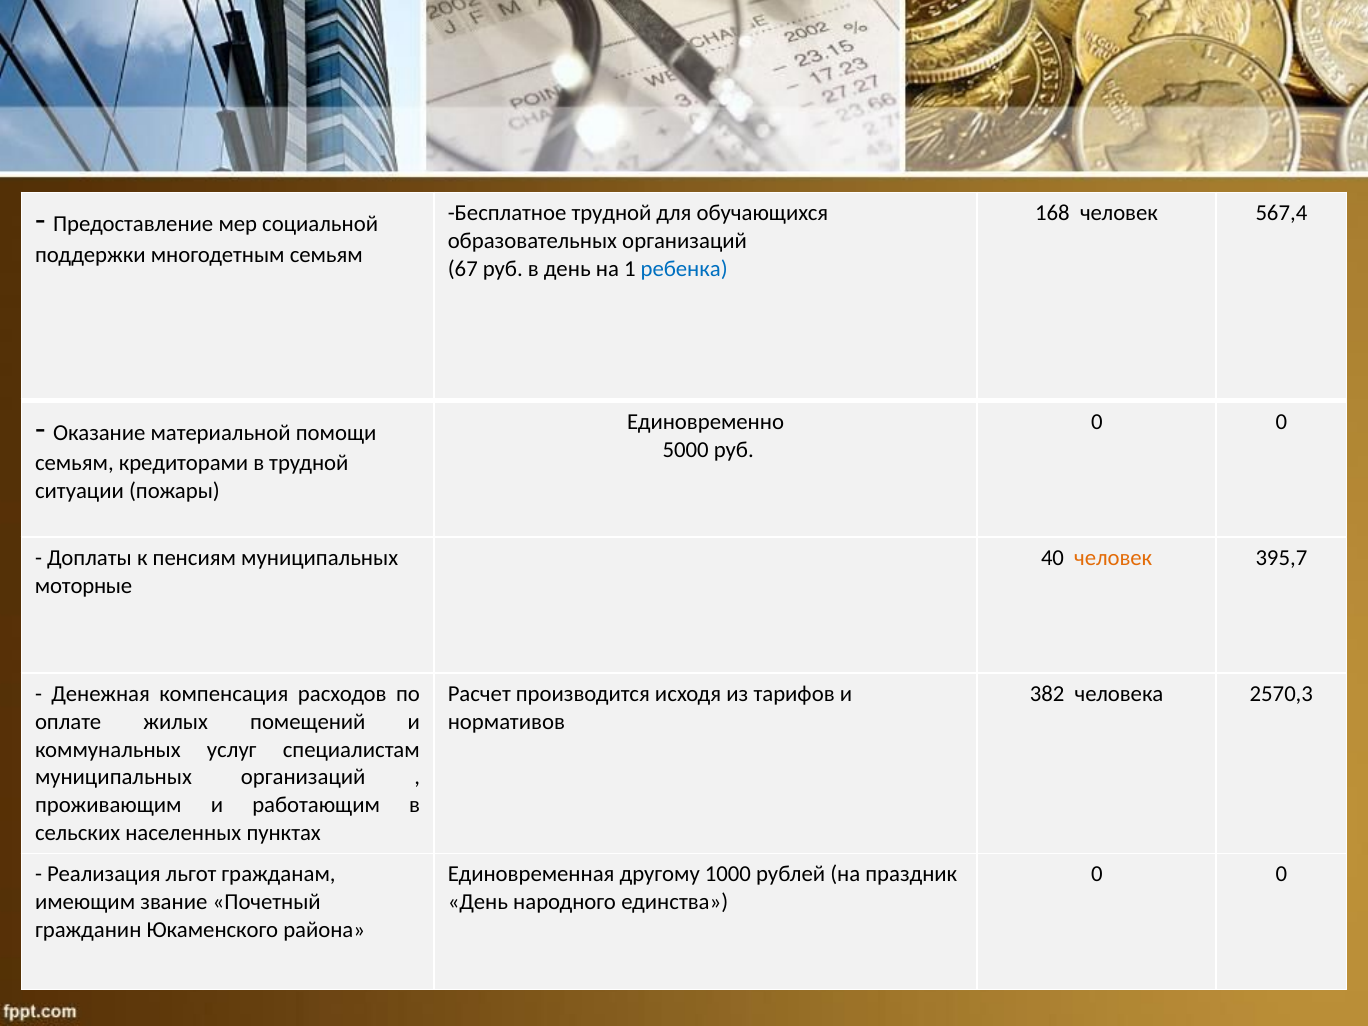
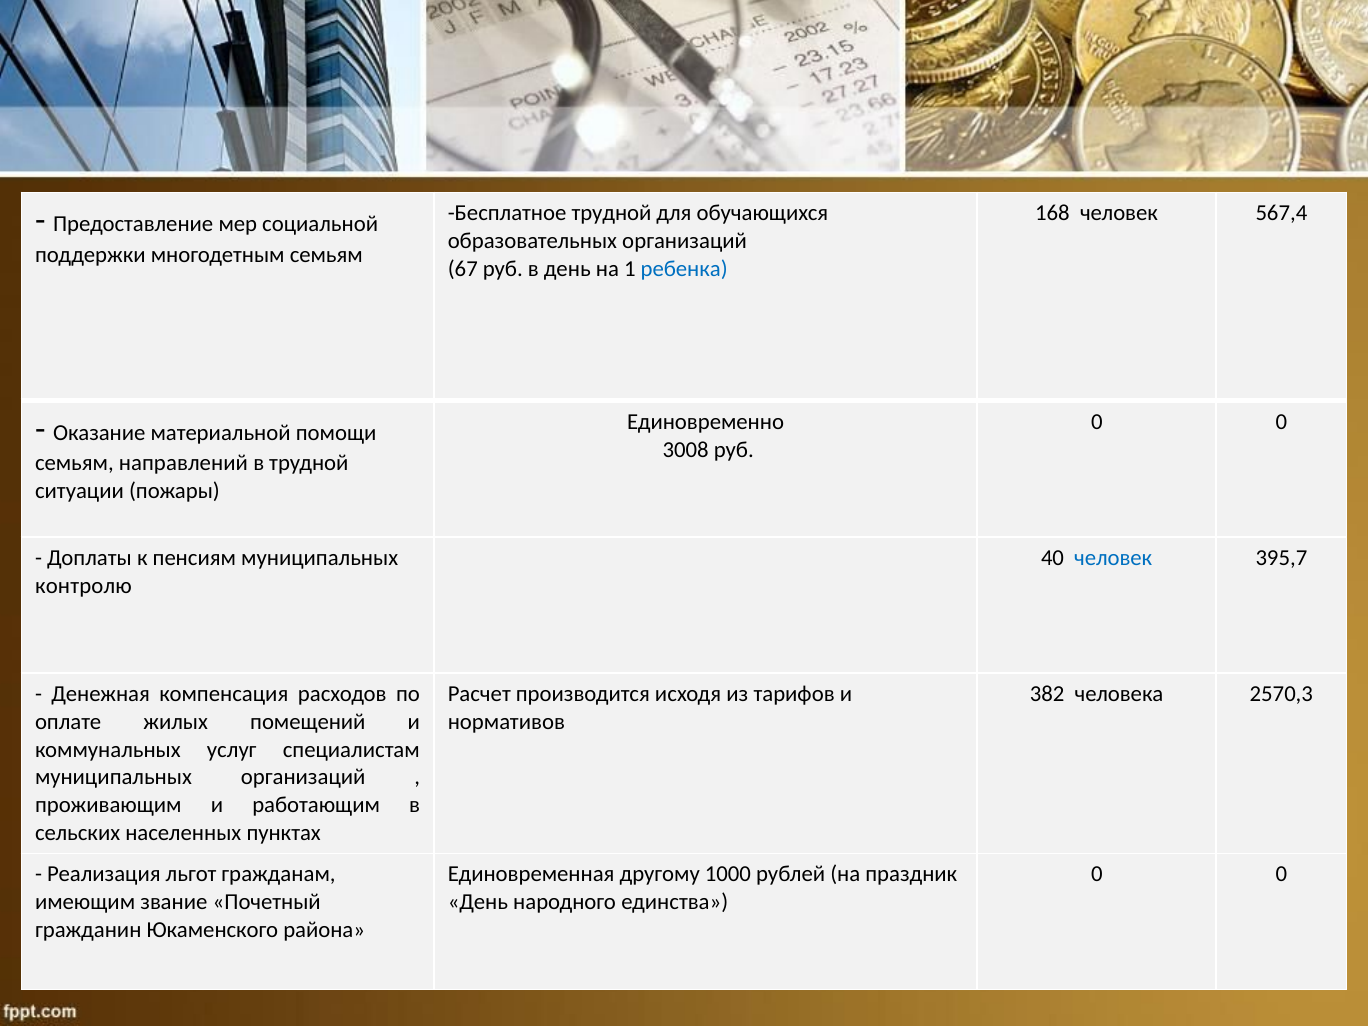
5000: 5000 -> 3008 (686, 450)
кредиторами: кредиторами -> направлений (183, 463)
человек colour: orange -> blue (1113, 558)
моторные: моторные -> контролю (83, 586)
